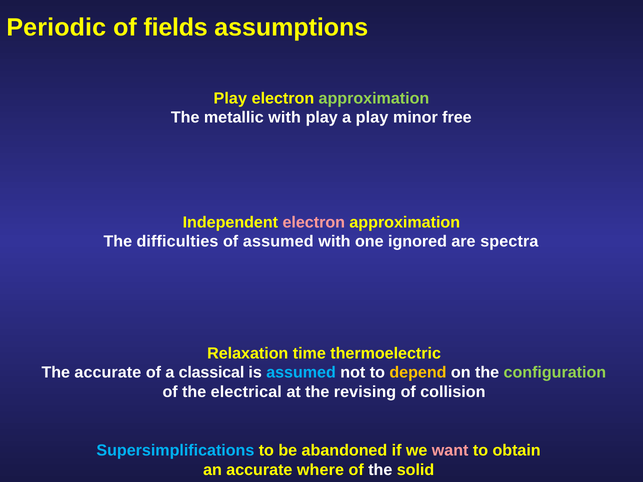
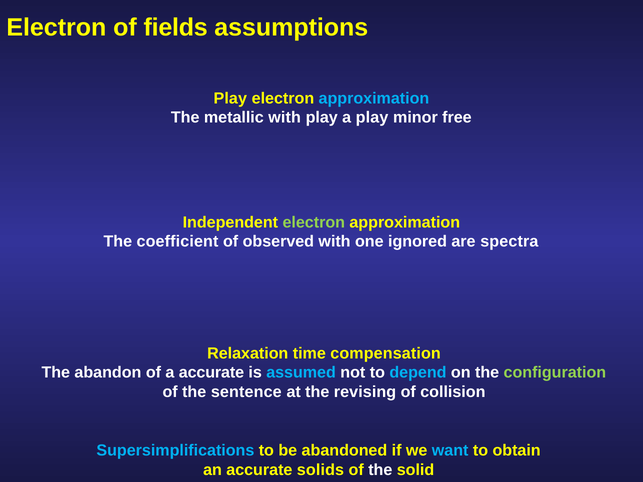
Periodic: Periodic -> Electron (56, 27)
approximation colour: light green -> light blue (374, 98)
electron colour: pink -> light green (314, 222)
difficulties: difficulties -> coefficient (177, 242)
of assumed: assumed -> observed (278, 242)
thermoelectric: thermoelectric -> compensation (386, 354)
The accurate: accurate -> abandon (108, 373)
a classical: classical -> accurate (211, 373)
depend colour: yellow -> light blue (418, 373)
electrical: electrical -> sentence (246, 392)
want colour: pink -> light blue (450, 451)
where: where -> solids (320, 470)
